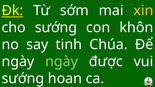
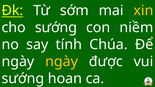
khôn: khôn -> niềm (136, 28)
tinh: tinh -> tính (69, 45)
ngày colour: light green -> yellow (62, 62)
